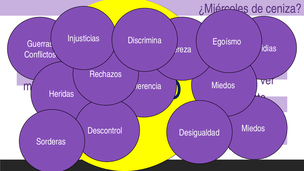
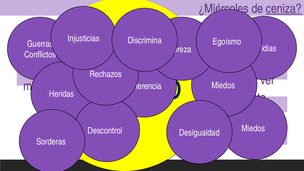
ceniza underline: none -> present (284, 9)
